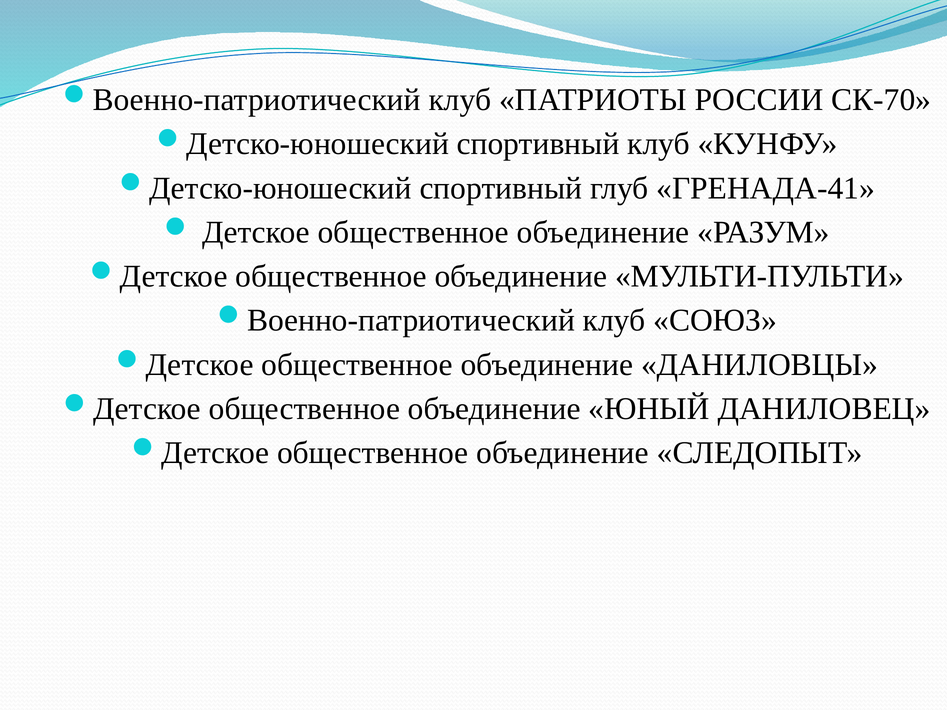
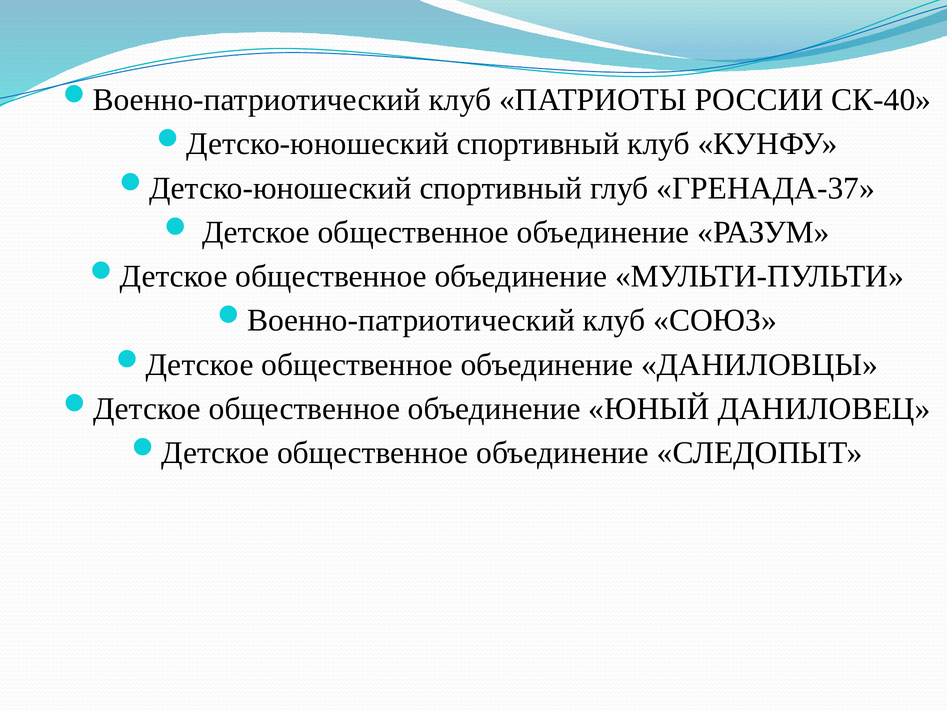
СК-70: СК-70 -> СК-40 (881, 100)
ГРЕНАДА-41: ГРЕНАДА-41 -> ГРЕНАДА-37 (766, 188)
